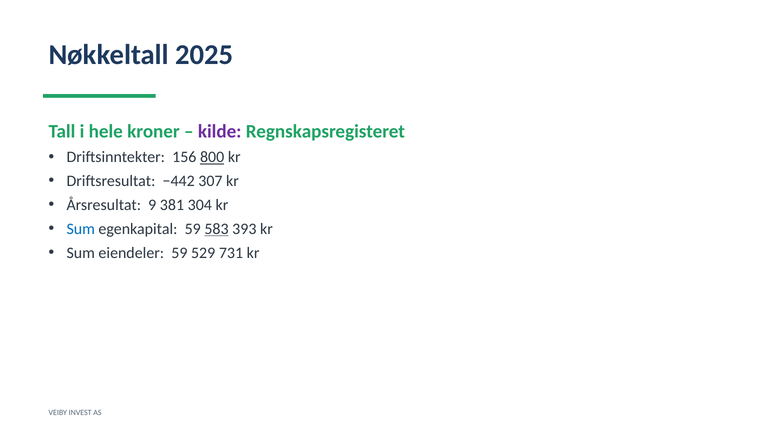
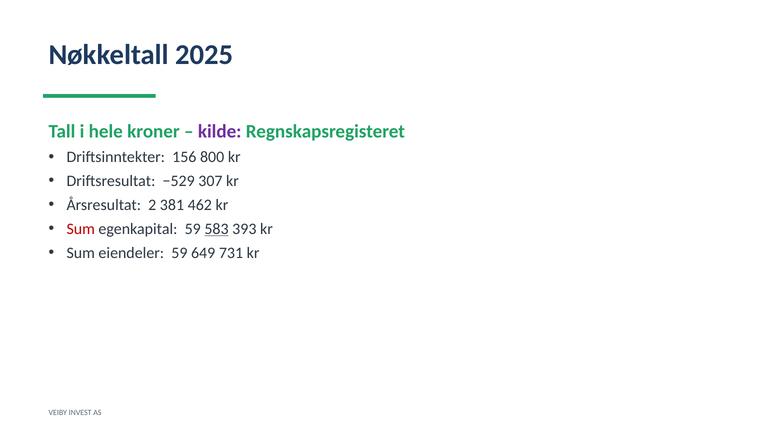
800 underline: present -> none (212, 157)
−442: −442 -> −529 (179, 181)
9: 9 -> 2 (152, 205)
304: 304 -> 462 (200, 205)
Sum colour: blue -> red (81, 229)
529: 529 -> 649 (203, 253)
